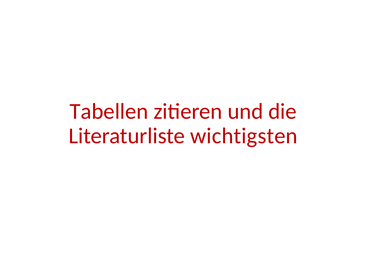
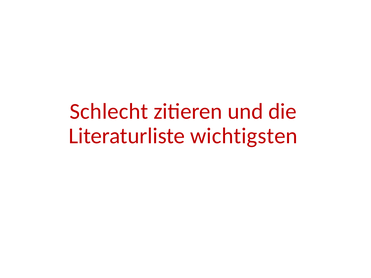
Tabellen: Tabellen -> Schlecht (109, 112)
